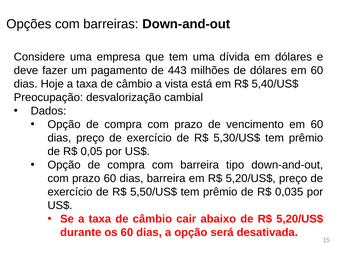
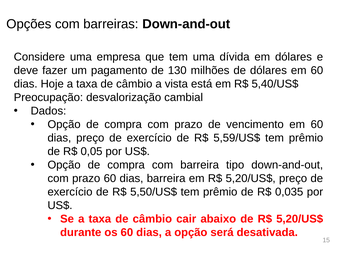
443: 443 -> 130 (177, 70)
5,30/US$: 5,30/US$ -> 5,59/US$ (237, 138)
